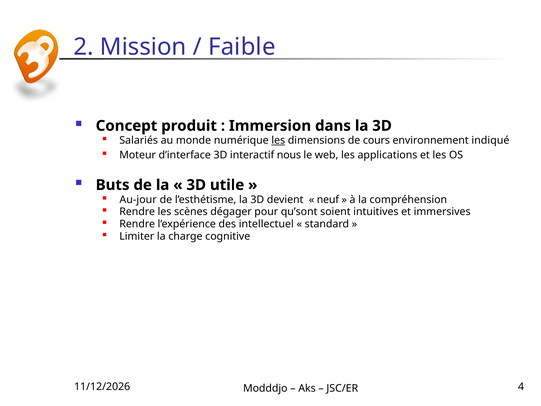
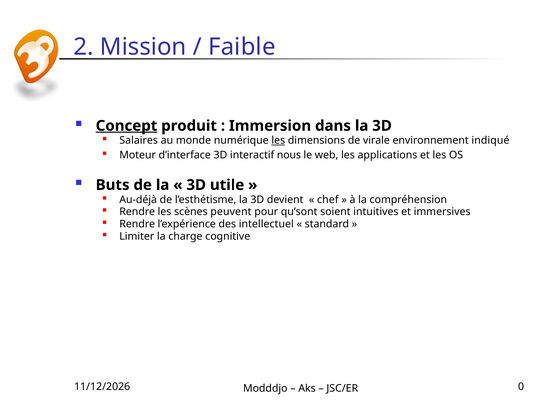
Concept underline: none -> present (126, 126)
Salariés: Salariés -> Salaires (139, 140)
cours: cours -> virale (376, 140)
Au-jour: Au-jour -> Au-déjà (138, 199)
neuf: neuf -> chef (328, 199)
dégager: dégager -> peuvent (231, 212)
4: 4 -> 0 (521, 386)
